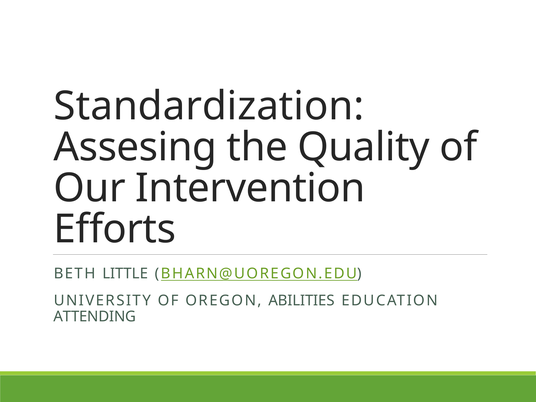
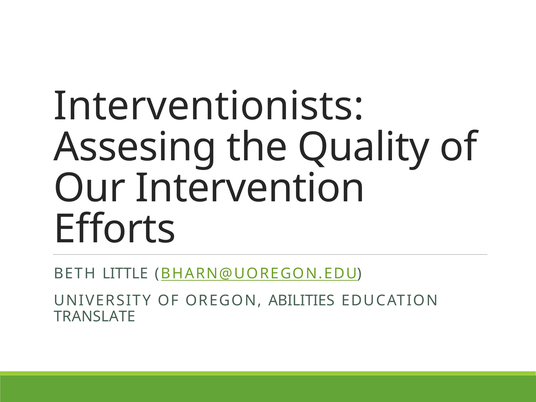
Standardization: Standardization -> Interventionists (209, 106)
ATTENDING: ATTENDING -> TRANSLATE (95, 317)
